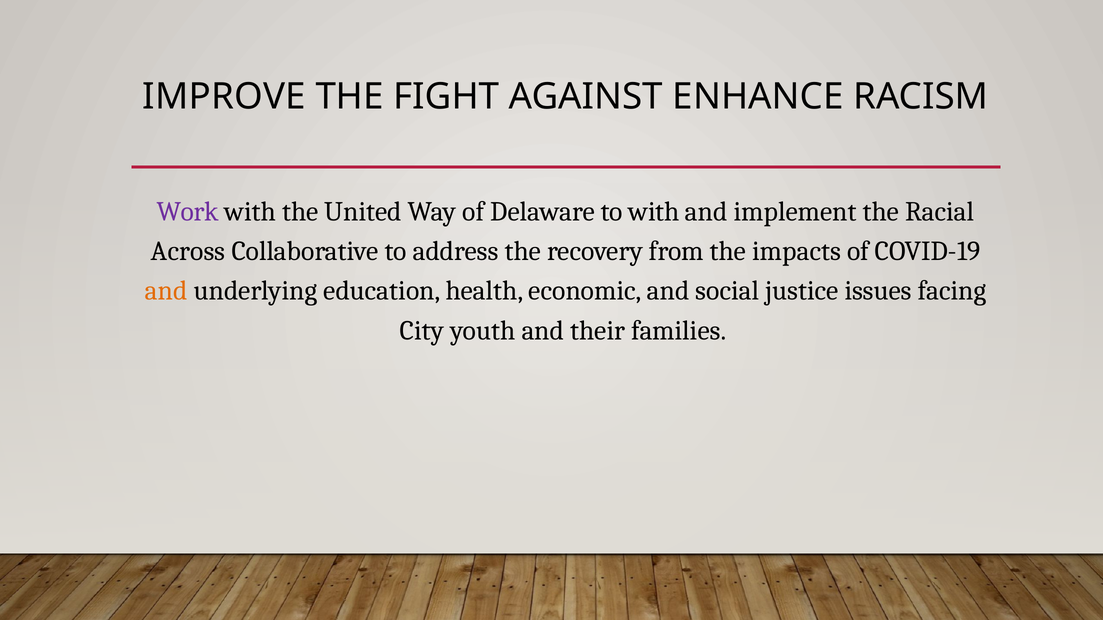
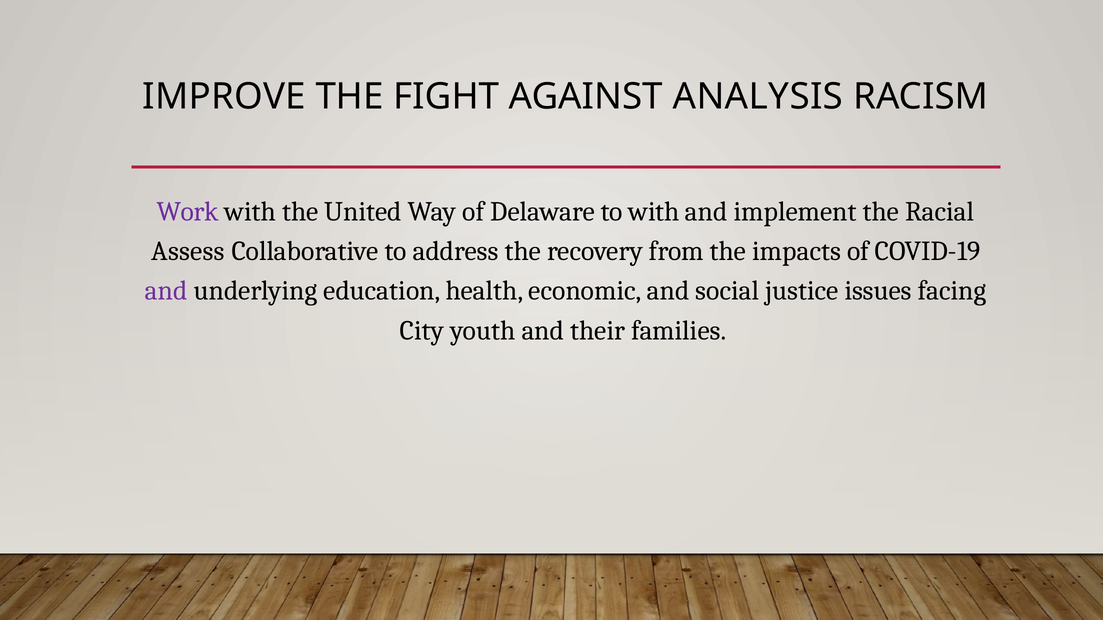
ENHANCE: ENHANCE -> ANALYSIS (758, 97)
Across: Across -> Assess (188, 251)
and colour: orange -> purple (166, 291)
